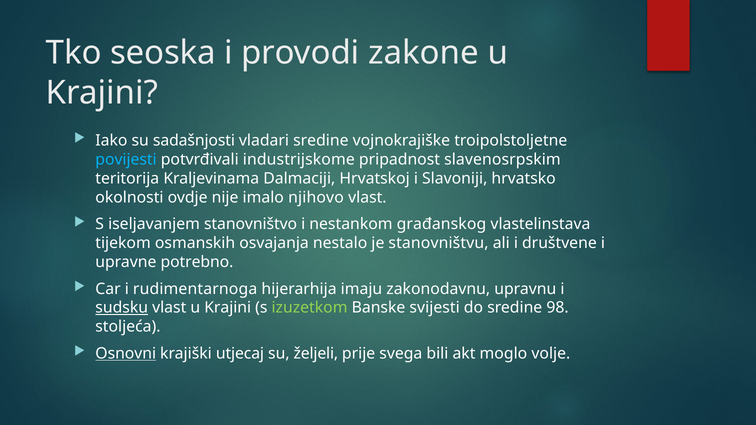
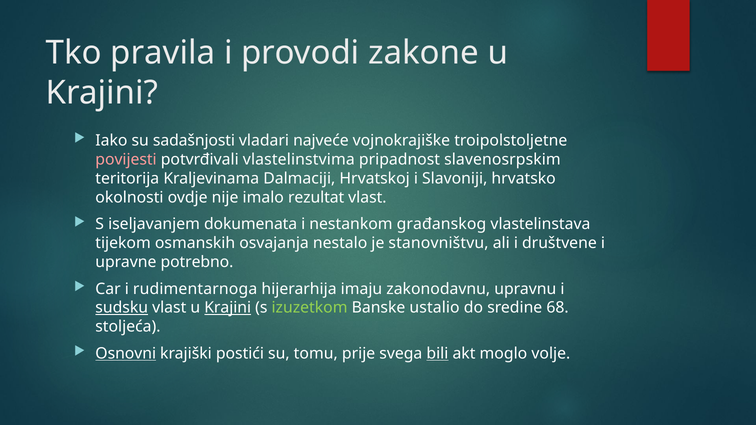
seoska: seoska -> pravila (163, 53)
vladari sredine: sredine -> najveće (321, 141)
povijesti colour: light blue -> pink (126, 160)
industrijskome: industrijskome -> vlastelinstvima (299, 160)
njihovo: njihovo -> rezultat (316, 198)
stanovništvo: stanovništvo -> dokumenata (251, 224)
Krajini underline: none -> present (228, 308)
svijesti: svijesti -> ustalio (435, 308)
98: 98 -> 68 (558, 308)
utjecaj: utjecaj -> postići (240, 354)
željeli: željeli -> tomu (316, 354)
bili underline: none -> present (437, 354)
